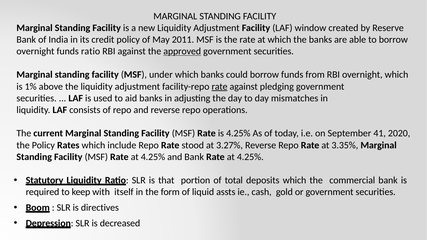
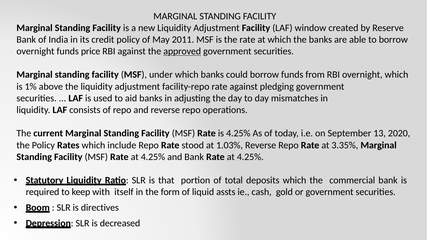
funds ratio: ratio -> price (91, 51)
rate underline: present -> none (220, 87)
41: 41 -> 13 (380, 134)
3.27%: 3.27% -> 1.03% (230, 145)
